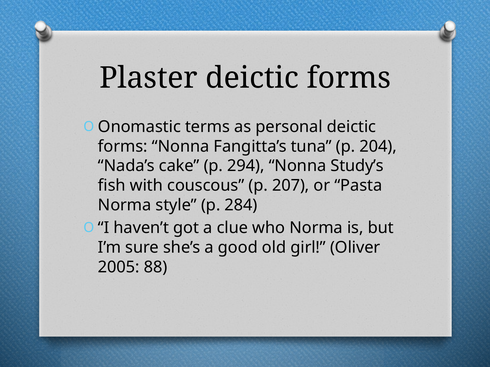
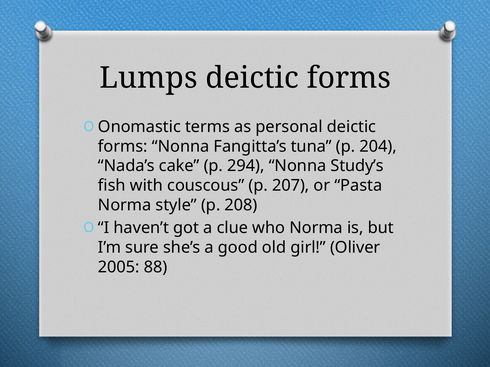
Plaster: Plaster -> Lumps (148, 78)
284: 284 -> 208 (241, 205)
